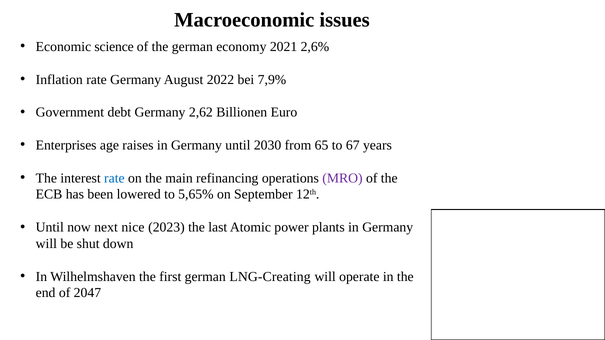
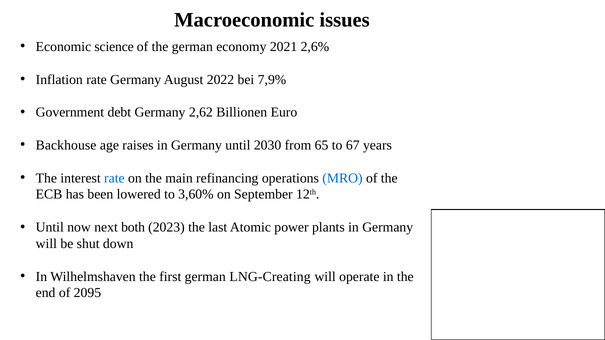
Enterprises: Enterprises -> Backhouse (66, 145)
MRO colour: purple -> blue (342, 178)
5,65%: 5,65% -> 3,60% (196, 195)
nice: nice -> both (133, 228)
2047: 2047 -> 2095 (87, 293)
